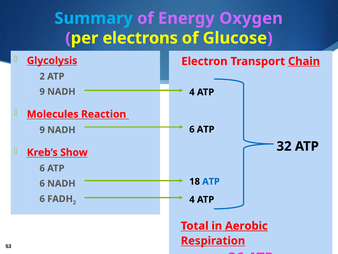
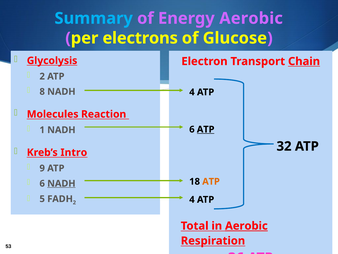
Energy Oxygen: Oxygen -> Aerobic (251, 18)
9: 9 -> 8 (42, 91)
9: 9 -> 1 (42, 130)
ATP underline: none -> present (206, 129)
Show: Show -> Intro (74, 152)
6: 6 -> 9 (42, 168)
NADH underline: none -> present (61, 183)
ATP colour: blue -> orange (211, 181)
6: 6 -> 5 (42, 199)
